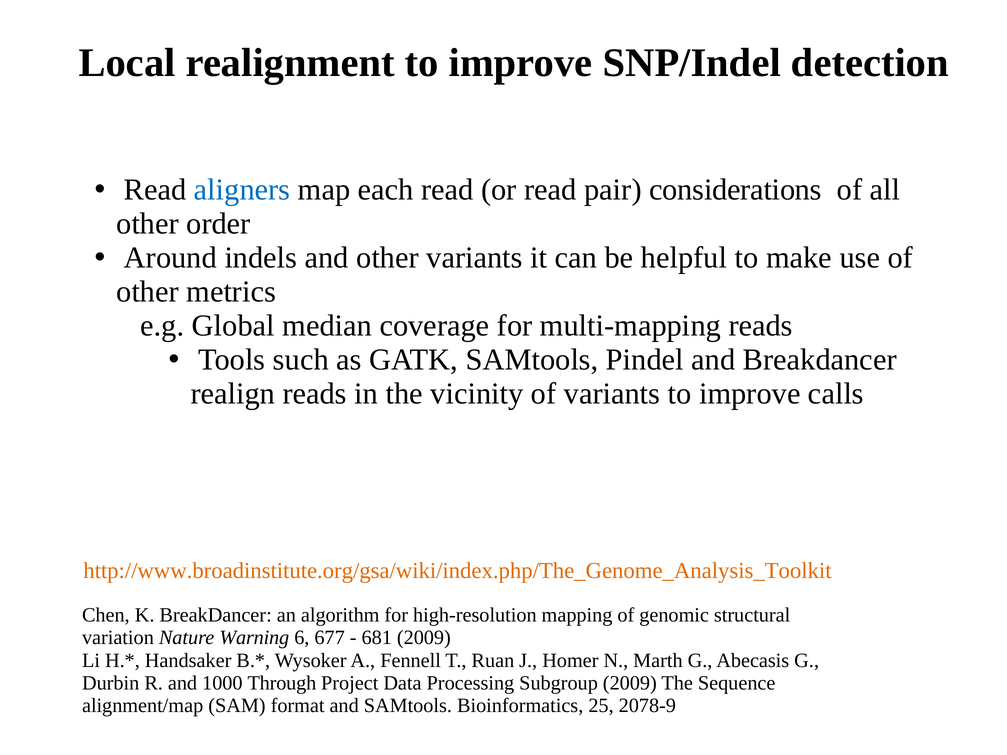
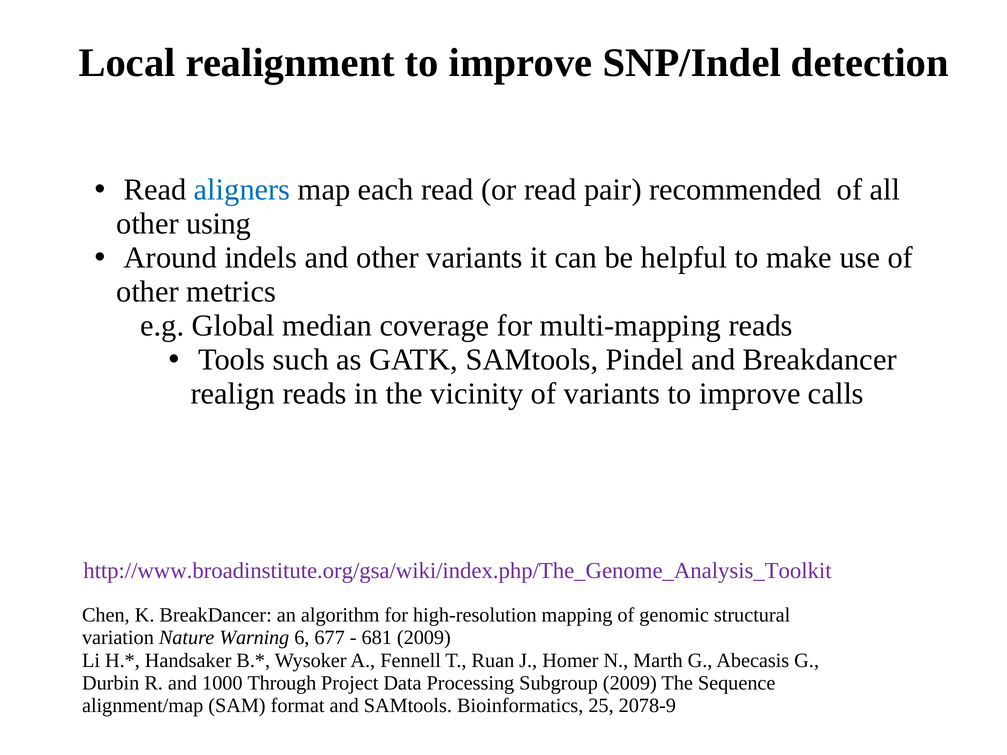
considerations: considerations -> recommended (735, 190)
order: order -> using (219, 224)
http://www.broadinstitute.org/gsa/wiki/index.php/The_Genome_Analysis_Toolkit colour: orange -> purple (457, 571)
